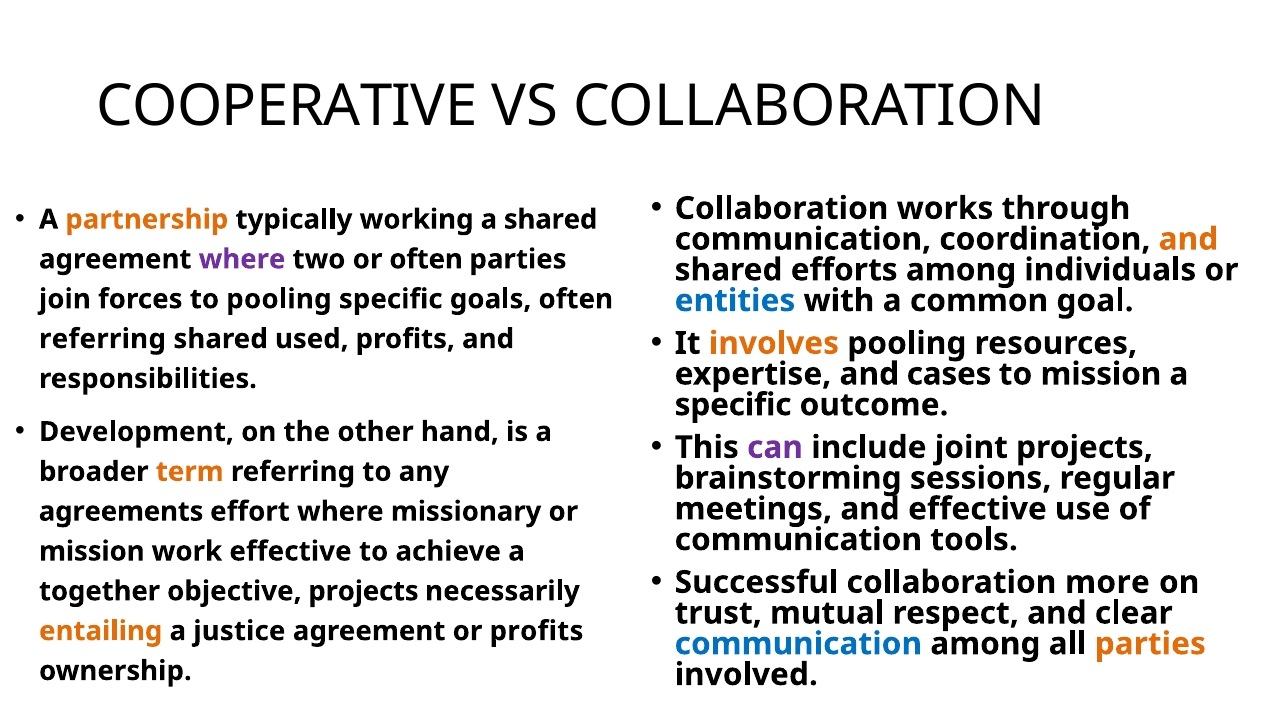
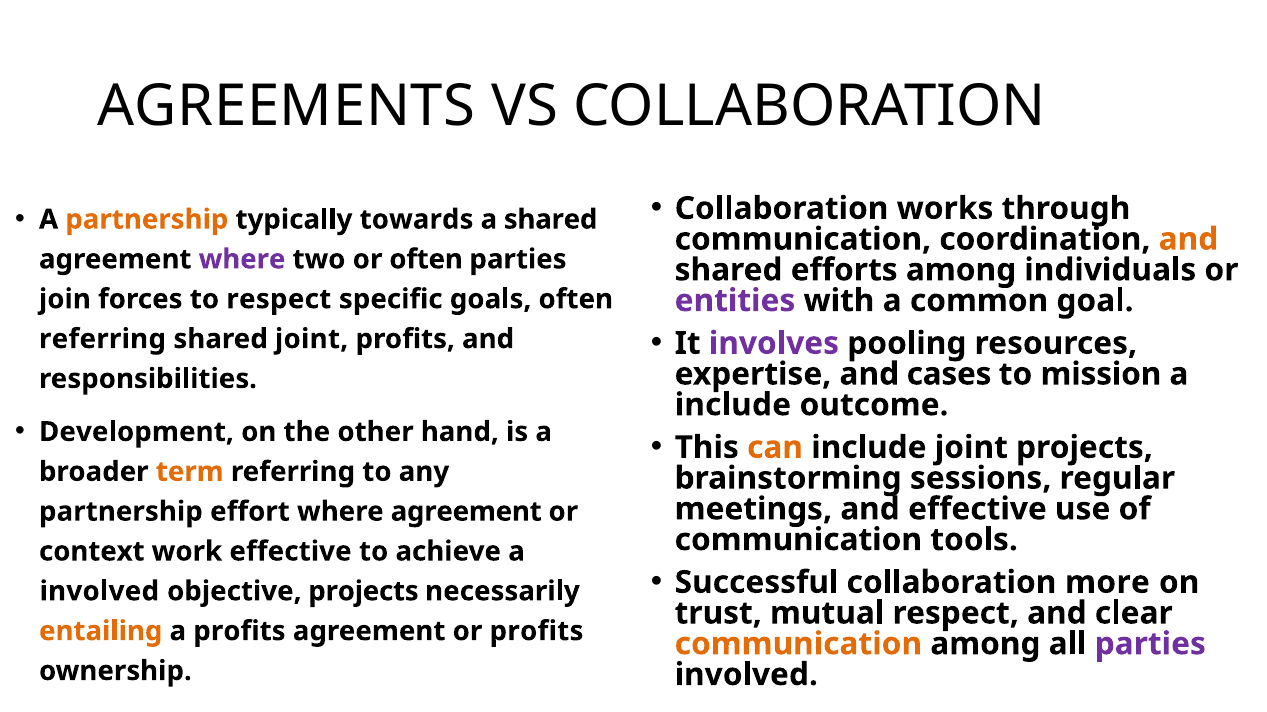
COOPERATIVE: COOPERATIVE -> AGREEMENTS (286, 106)
working: working -> towards (417, 220)
to pooling: pooling -> respect (279, 299)
entities colour: blue -> purple (735, 301)
involves colour: orange -> purple (774, 344)
shared used: used -> joint (312, 339)
specific: specific -> include (733, 405)
can colour: purple -> orange (775, 448)
agreements: agreements -> partnership (121, 512)
where missionary: missionary -> agreement (466, 512)
mission: mission -> context (92, 552)
together: together -> involved (99, 592)
a justice: justice -> profits (239, 632)
communication colour: blue -> orange (798, 644)
parties colour: orange -> purple (1150, 644)
